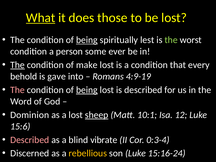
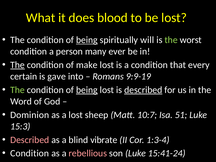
What underline: present -> none (41, 18)
those: those -> blood (112, 18)
lest: lest -> will (147, 40)
some: some -> many (96, 51)
behold: behold -> certain (24, 76)
4:9-19: 4:9-19 -> 9:9-19 (138, 76)
The colour: pink -> light green (18, 90)
described underline: none -> present (143, 90)
sheep underline: present -> none (97, 115)
10:1: 10:1 -> 10:7 (147, 115)
12: 12 -> 51 (181, 115)
15:6: 15:6 -> 15:3 (20, 126)
0:3-4: 0:3-4 -> 1:3-4 (158, 140)
Discerned: Discerned -> Condition (30, 153)
rebellious colour: yellow -> pink (88, 153)
15:16-24: 15:16-24 -> 15:41-24 (167, 153)
